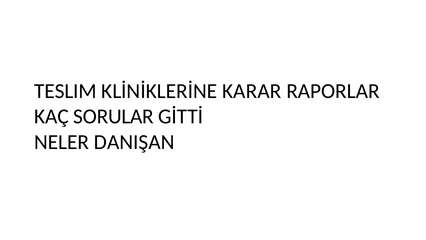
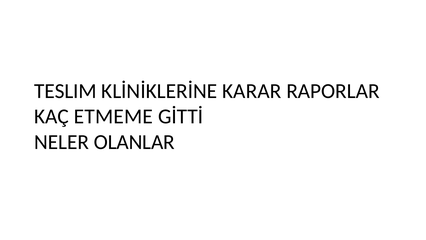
SORULAR: SORULAR -> ETMEME (113, 116)
DANIŞAN: DANIŞAN -> OLANLAR (134, 142)
